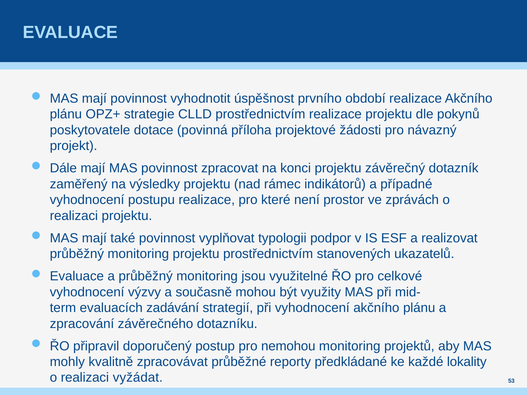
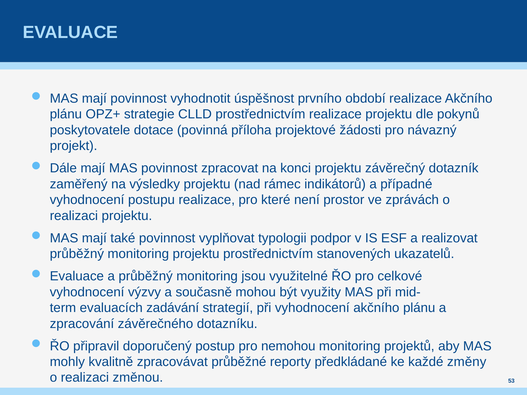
lokality: lokality -> změny (467, 362)
vyžádat: vyžádat -> změnou (138, 378)
